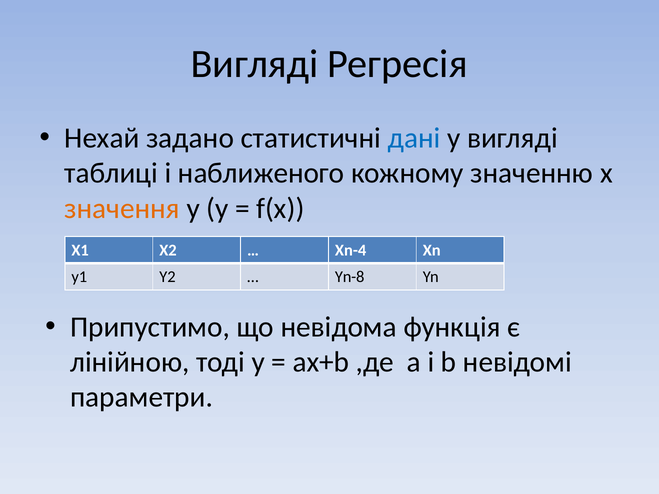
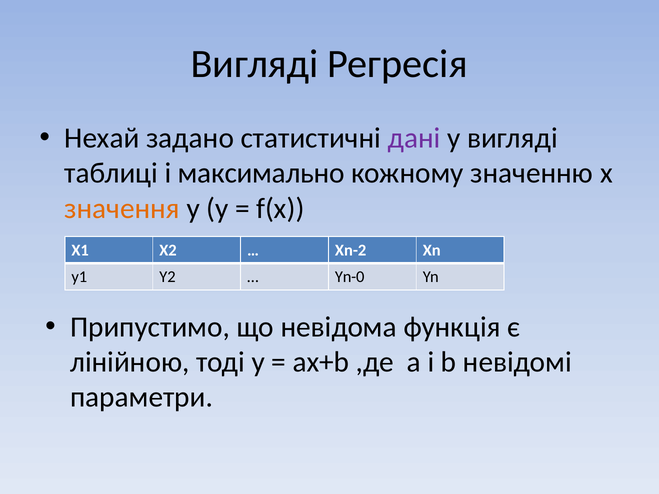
дані colour: blue -> purple (414, 138)
наближеного: наближеного -> максимально (261, 173)
Xn-4: Xn-4 -> Xn-2 (351, 250)
Yn-8: Yn-8 -> Yn-0 (350, 277)
